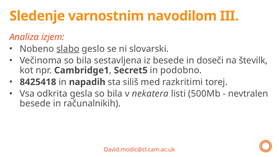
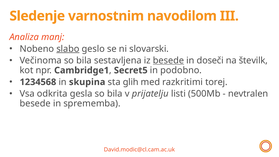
izjem: izjem -> manj (53, 37)
besede underline: none -> present (168, 60)
8425418: 8425418 -> 1234568 (38, 82)
napadih: napadih -> skupina (87, 82)
siliš: siliš -> glih (131, 82)
nekatera: nekatera -> prijatelju (150, 94)
računalnikih: računalnikih -> sprememba (92, 104)
